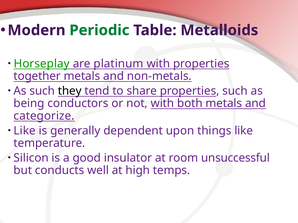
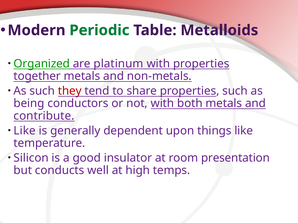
Horseplay: Horseplay -> Organized (42, 64)
they colour: black -> red (70, 91)
categorize: categorize -> contribute (44, 116)
unsuccessful: unsuccessful -> presentation (235, 158)
